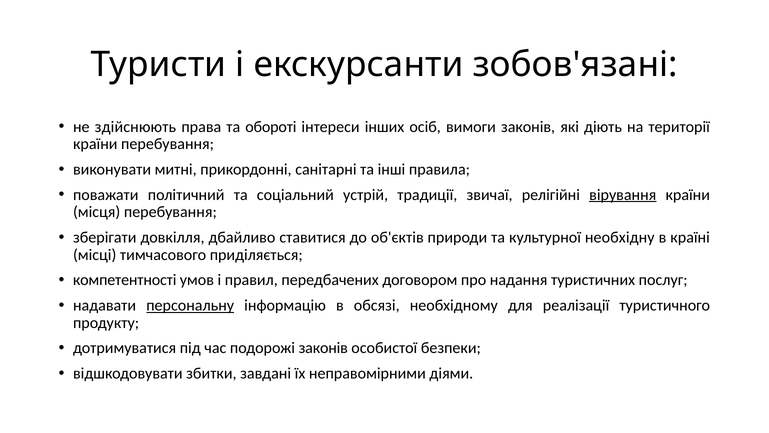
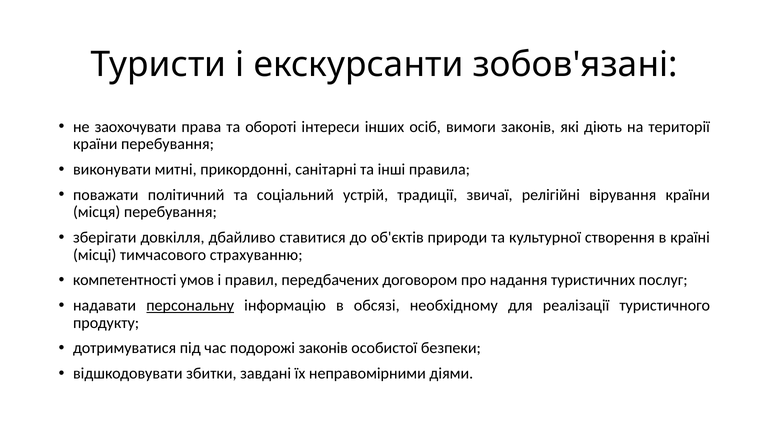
здійснюють: здійснюють -> заохочувати (136, 127)
вірування underline: present -> none (623, 195)
необхідну: необхідну -> створення (620, 237)
приділяється: приділяється -> страхуванню (256, 254)
